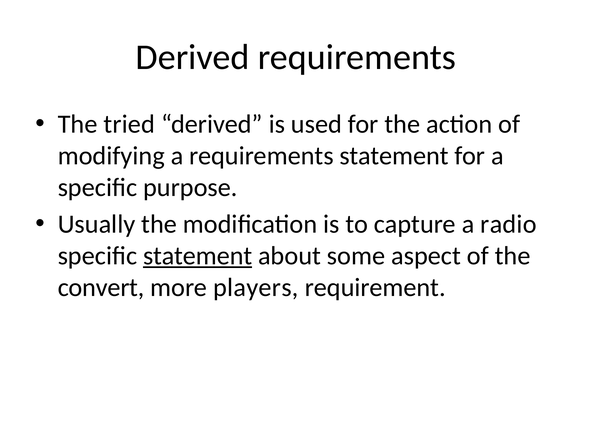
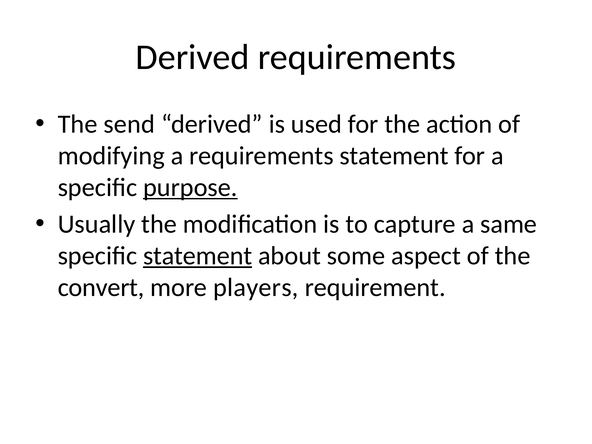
tried: tried -> send (129, 124)
purpose underline: none -> present (190, 187)
radio: radio -> same (509, 224)
